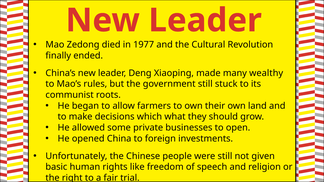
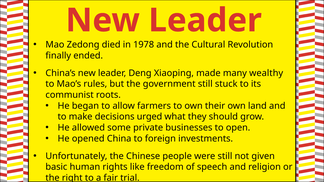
1977: 1977 -> 1978 (144, 45)
which: which -> urged (149, 117)
